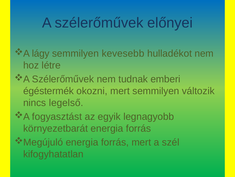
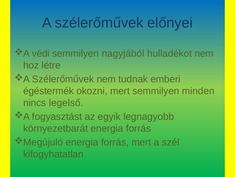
lágy: lágy -> védi (41, 53)
kevesebb: kevesebb -> nagyjából (123, 53)
változik: változik -> minden (198, 91)
